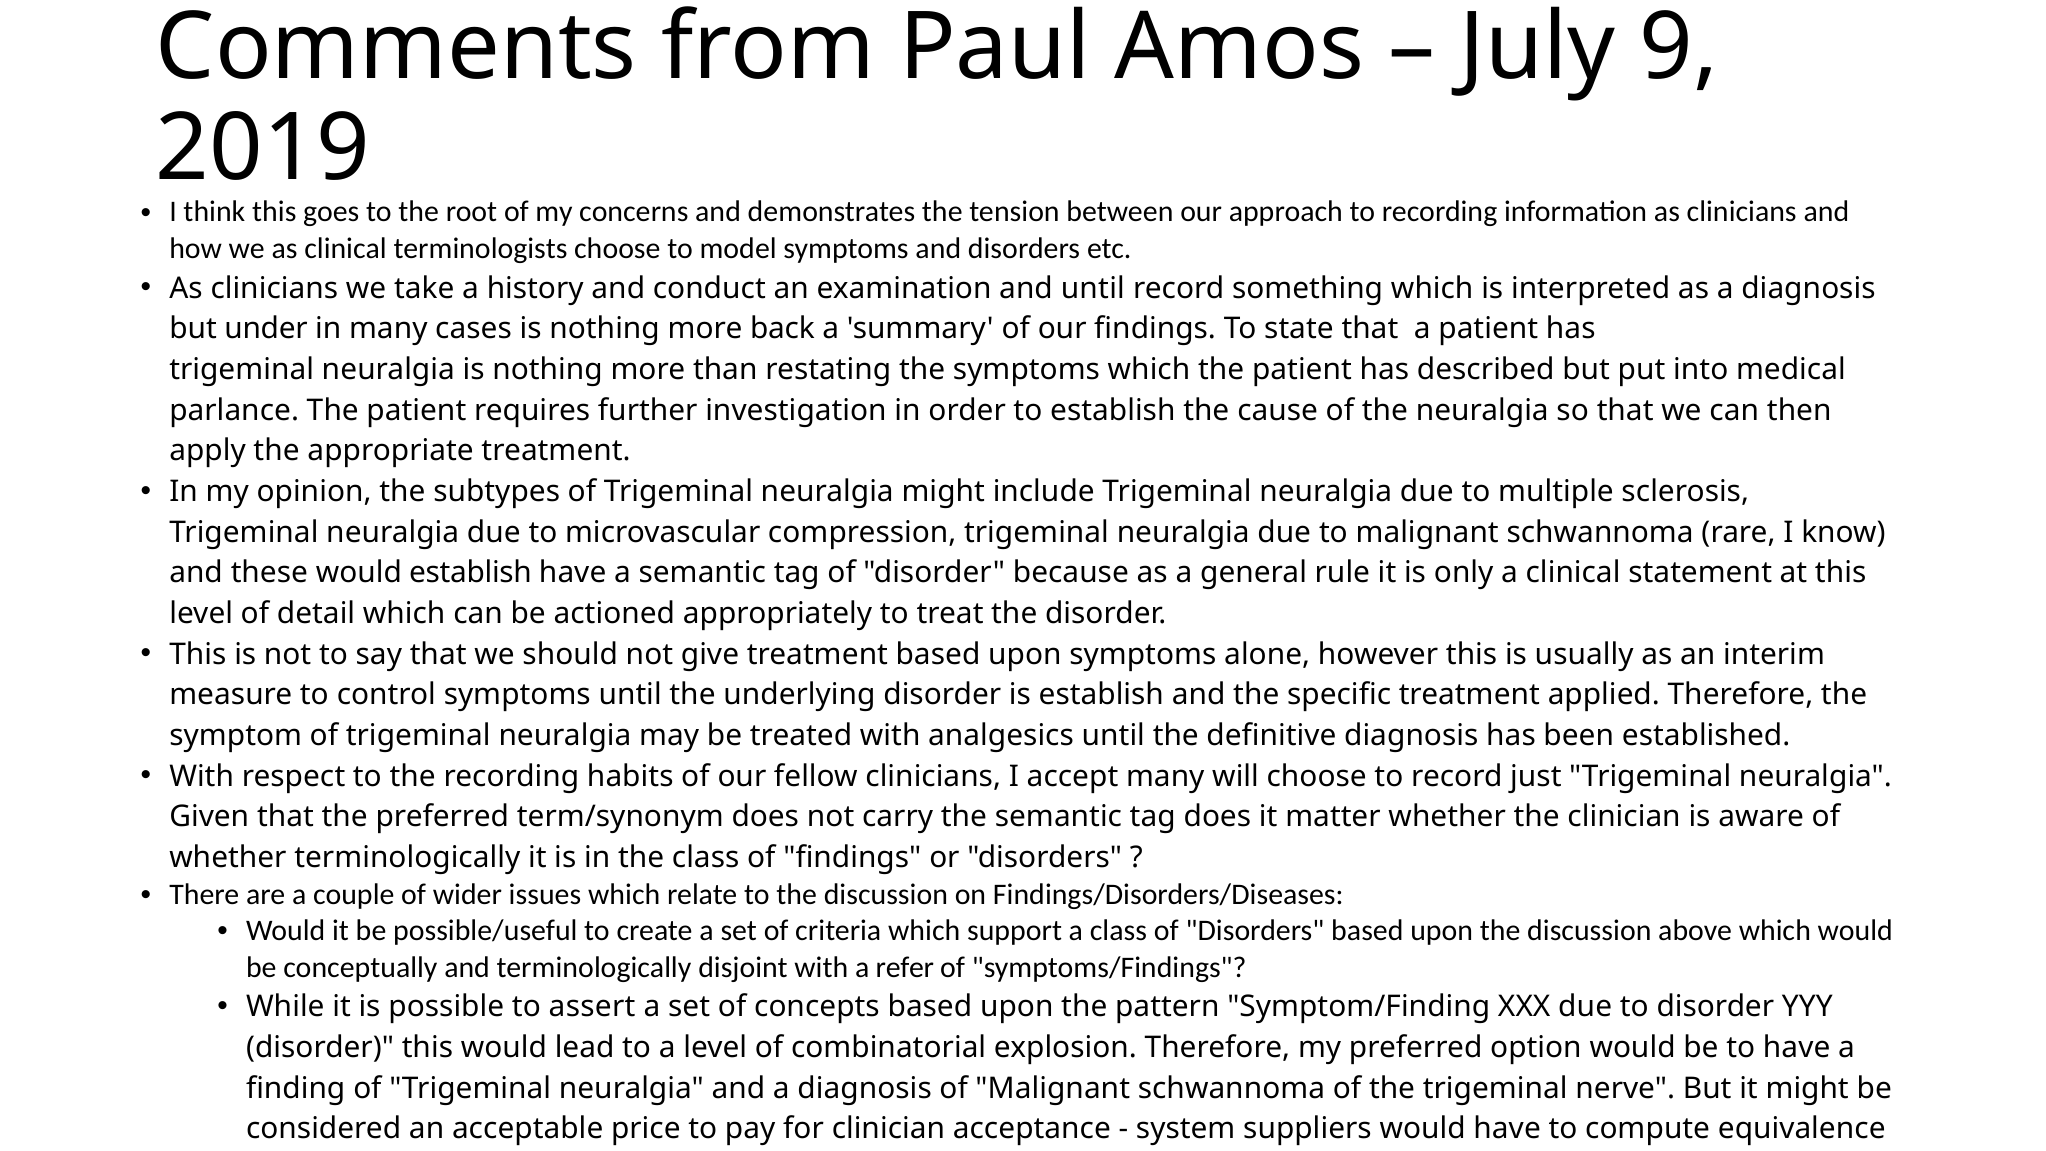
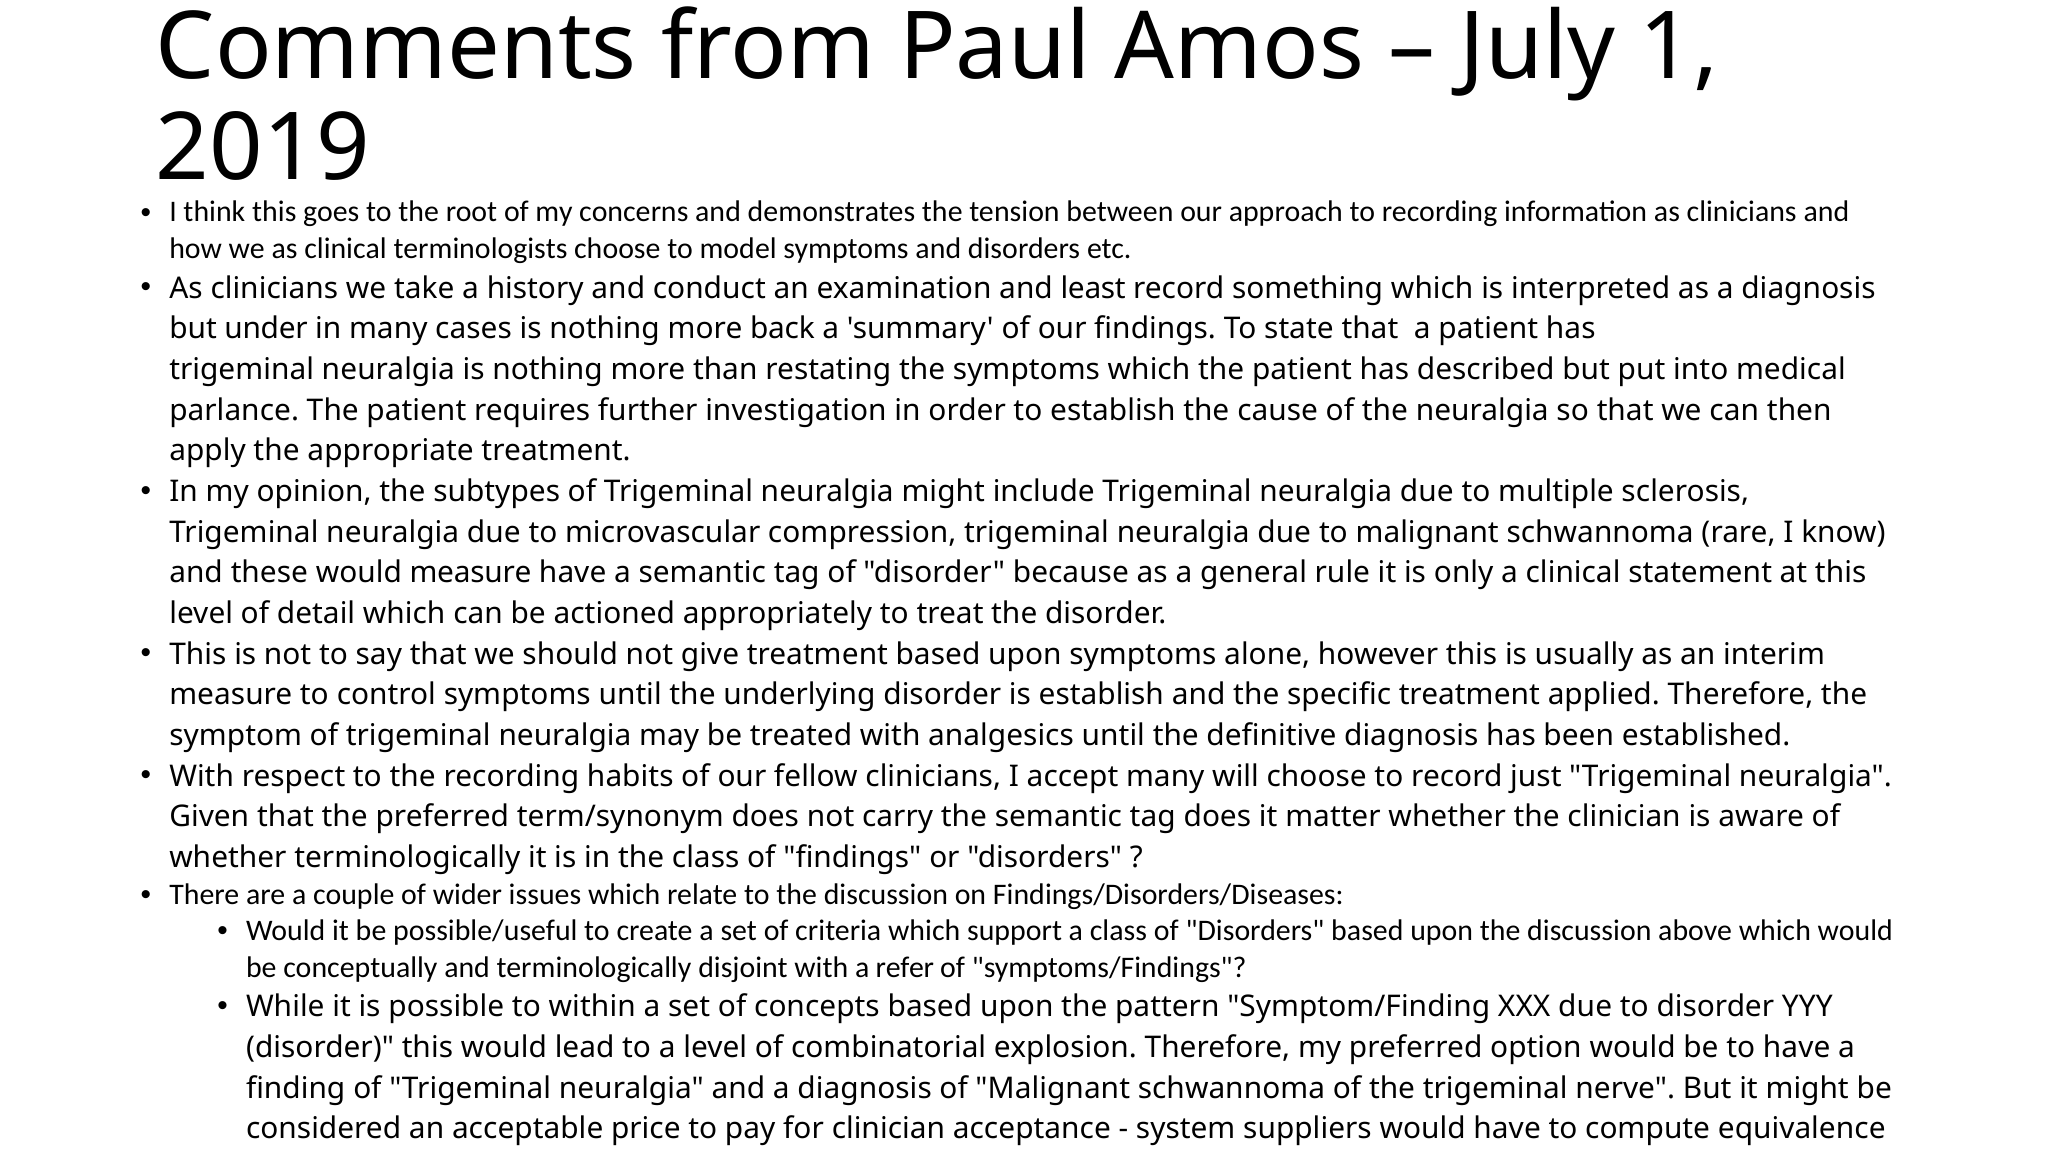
9: 9 -> 1 (1679, 48)
and until: until -> least (1093, 288)
would establish: establish -> measure (471, 573)
assert: assert -> within (592, 1007)
